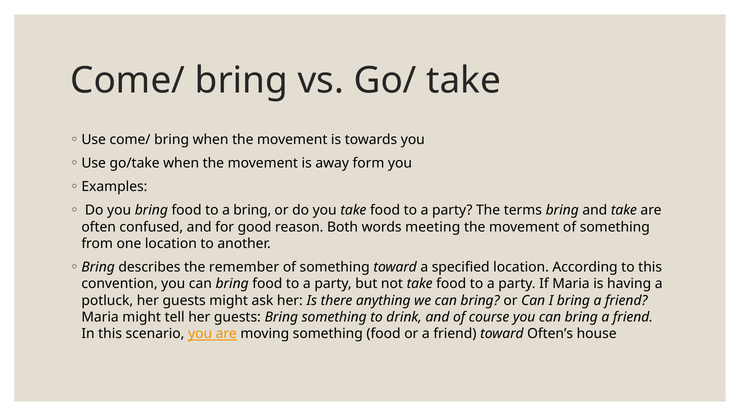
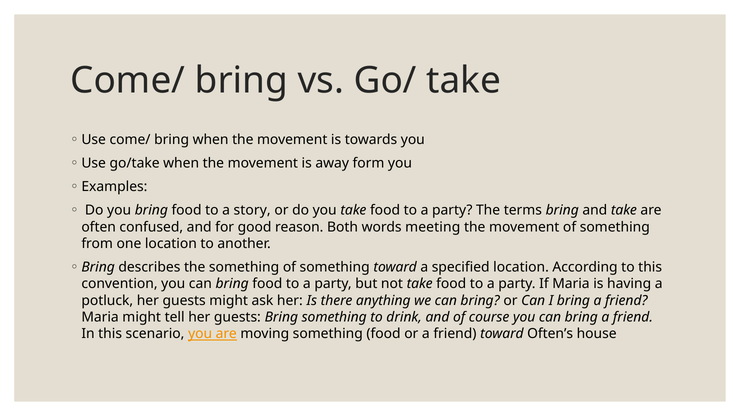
a bring: bring -> story (252, 211)
the remember: remember -> something (244, 267)
